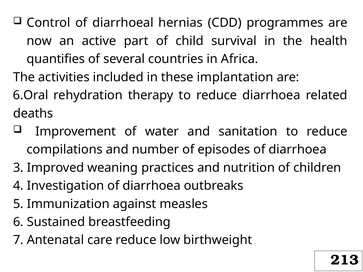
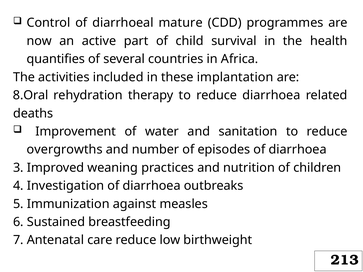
hernias: hernias -> mature (181, 23)
6.Oral: 6.Oral -> 8.Oral (31, 95)
compilations: compilations -> overgrowths (65, 150)
